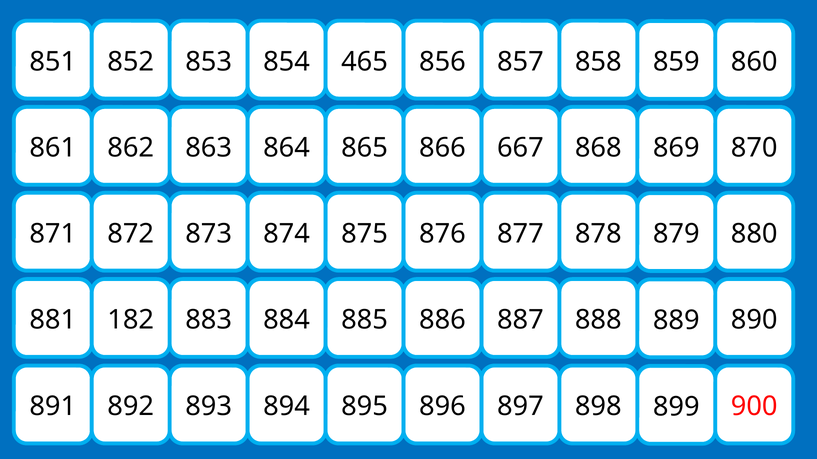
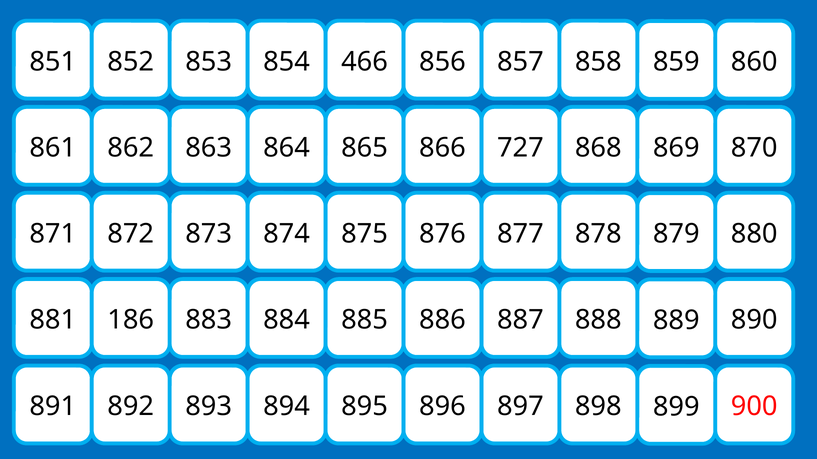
465: 465 -> 466 (365, 62)
667: 667 -> 727 (520, 148)
182: 182 -> 186 (131, 320)
